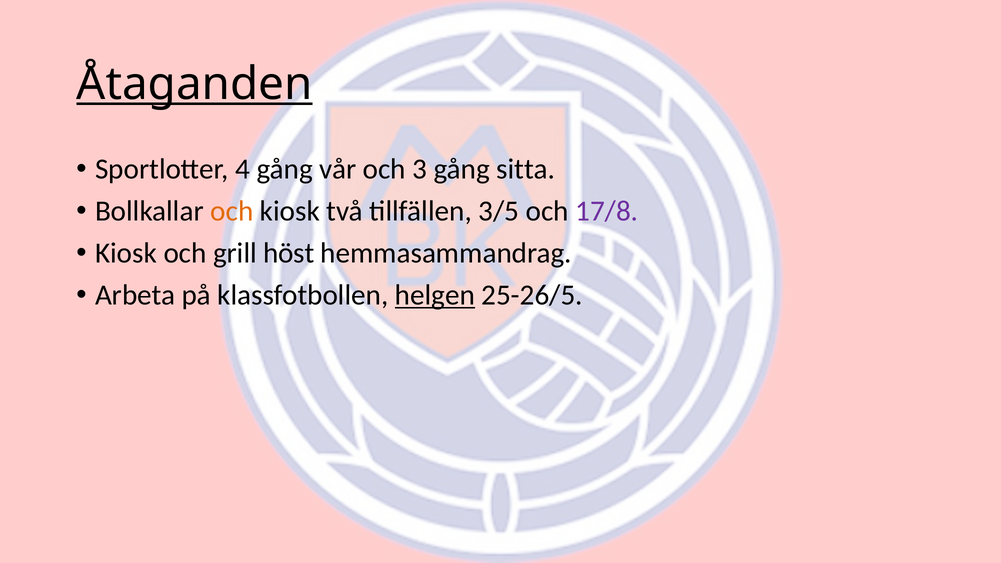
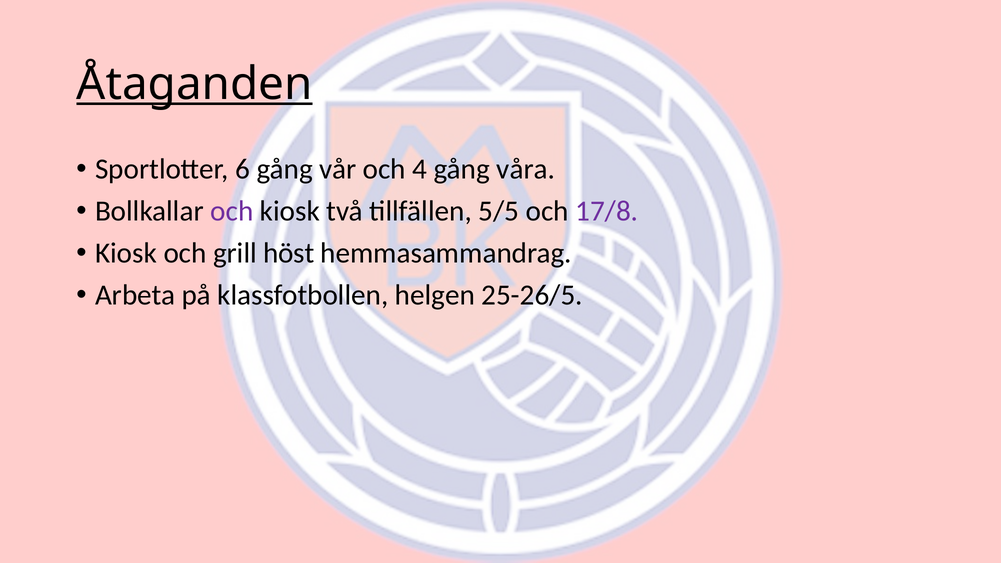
4: 4 -> 6 (243, 169)
3: 3 -> 4 (420, 169)
sitta: sitta -> våra (526, 169)
och colour: orange -> purple (232, 211)
3/5: 3/5 -> 5/5 (499, 211)
helgen underline: present -> none (435, 295)
